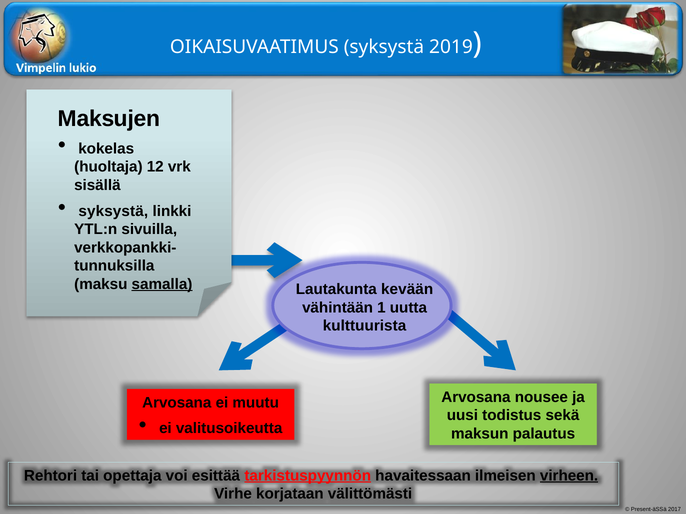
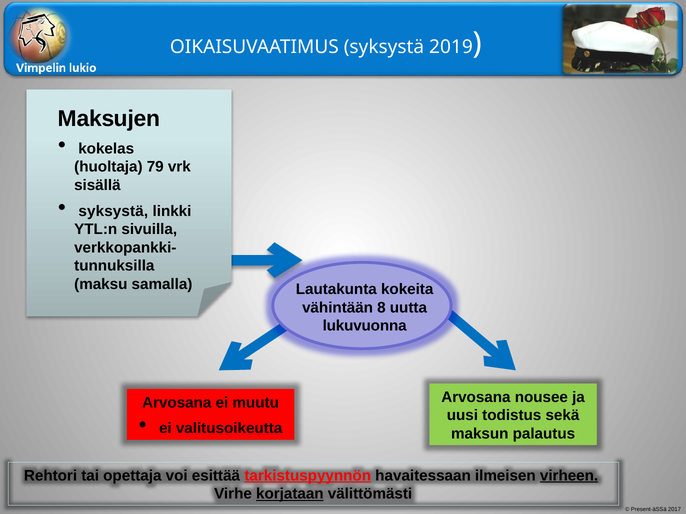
12: 12 -> 79 (155, 167)
samalla underline: present -> none (162, 284)
kevään: kevään -> kokeita (407, 290)
1: 1 -> 8 (381, 308)
kulttuurista: kulttuurista -> lukuvuonna (365, 326)
korjataan underline: none -> present (290, 494)
